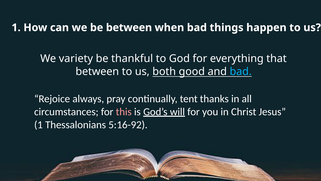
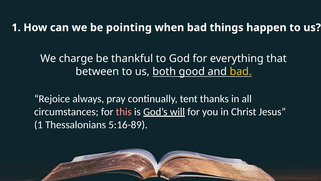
be between: between -> pointing (129, 28)
variety: variety -> charge (76, 59)
bad colour: light blue -> yellow (241, 71)
5:16-92: 5:16-92 -> 5:16-89 (128, 125)
